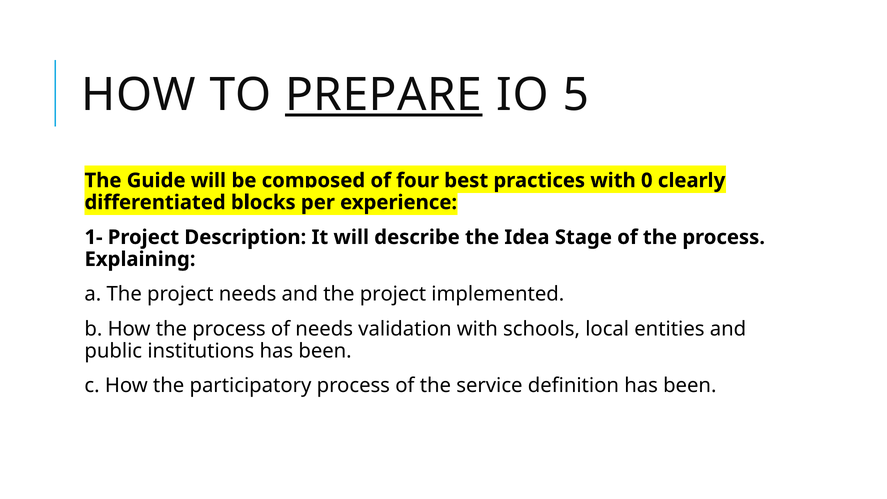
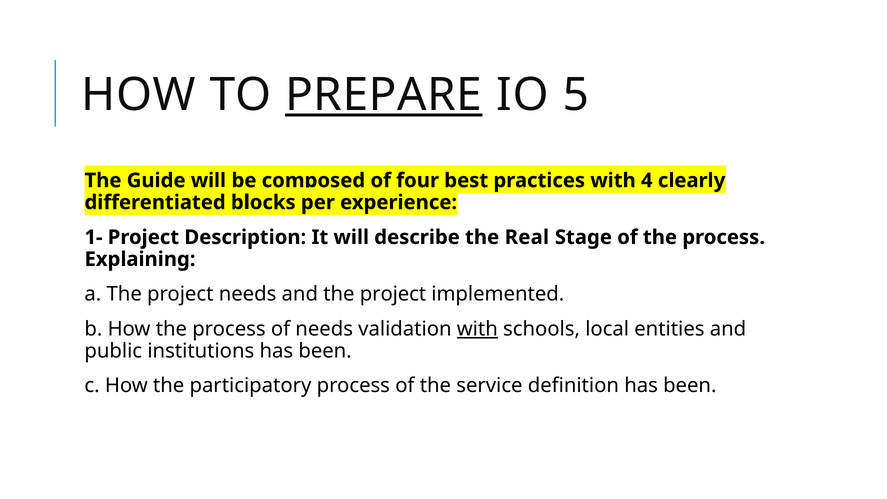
0: 0 -> 4 (647, 180)
Idea: Idea -> Real (527, 237)
with underline: none -> present (477, 329)
